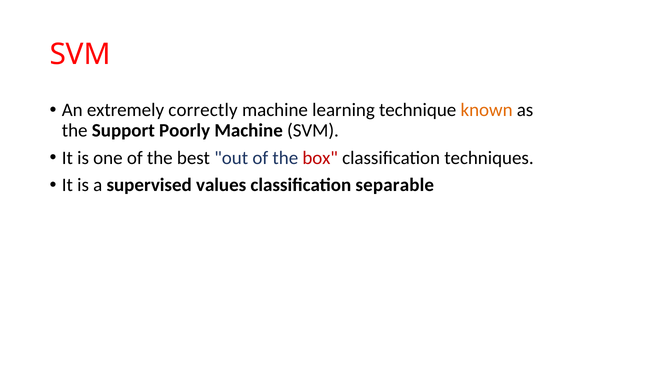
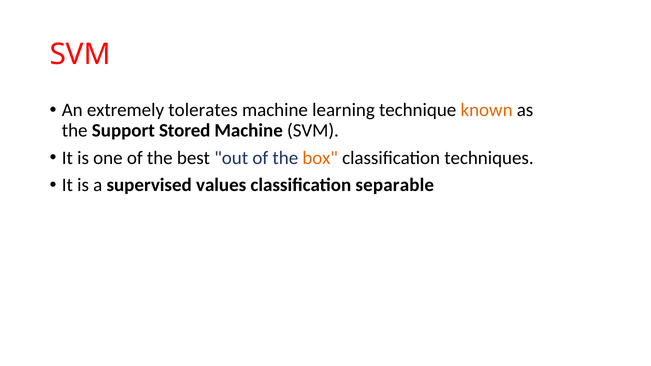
correctly: correctly -> tolerates (203, 110)
Poorly: Poorly -> Stored (185, 131)
box colour: red -> orange (320, 158)
